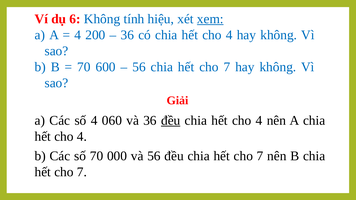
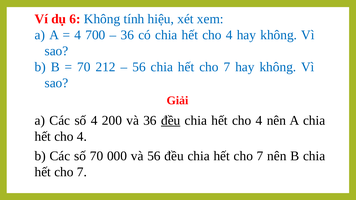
xem underline: present -> none (210, 19)
200: 200 -> 700 (95, 35)
600: 600 -> 212 (106, 67)
060: 060 -> 200 (112, 121)
